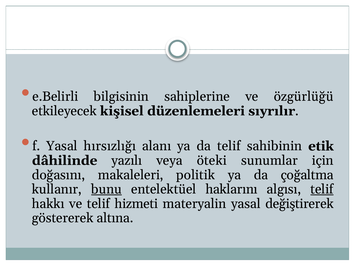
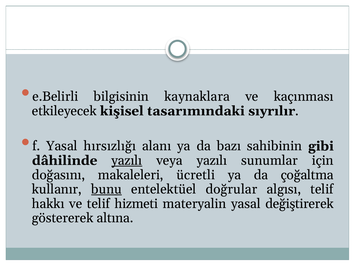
sahiplerine: sahiplerine -> kaynaklara (197, 97)
özgürlüğü: özgürlüğü -> kaçınması (304, 97)
düzenlemeleri: düzenlemeleri -> tasarımındaki (196, 111)
da telif: telif -> bazı (229, 146)
etik: etik -> gibi (321, 146)
yazılı underline: none -> present (127, 161)
veya öteki: öteki -> yazılı (212, 161)
politik: politik -> ücretli (196, 175)
haklarını: haklarını -> doğrular (231, 189)
telif underline: present -> none (322, 189)
